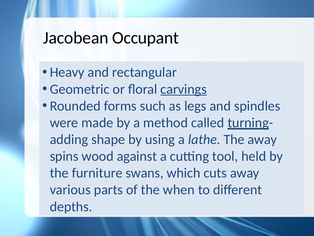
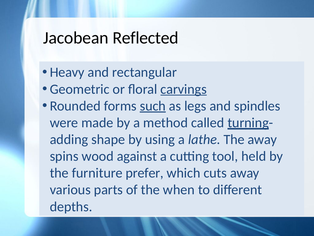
Occupant: Occupant -> Reflected (146, 38)
such underline: none -> present (153, 106)
swans: swans -> prefer (145, 173)
